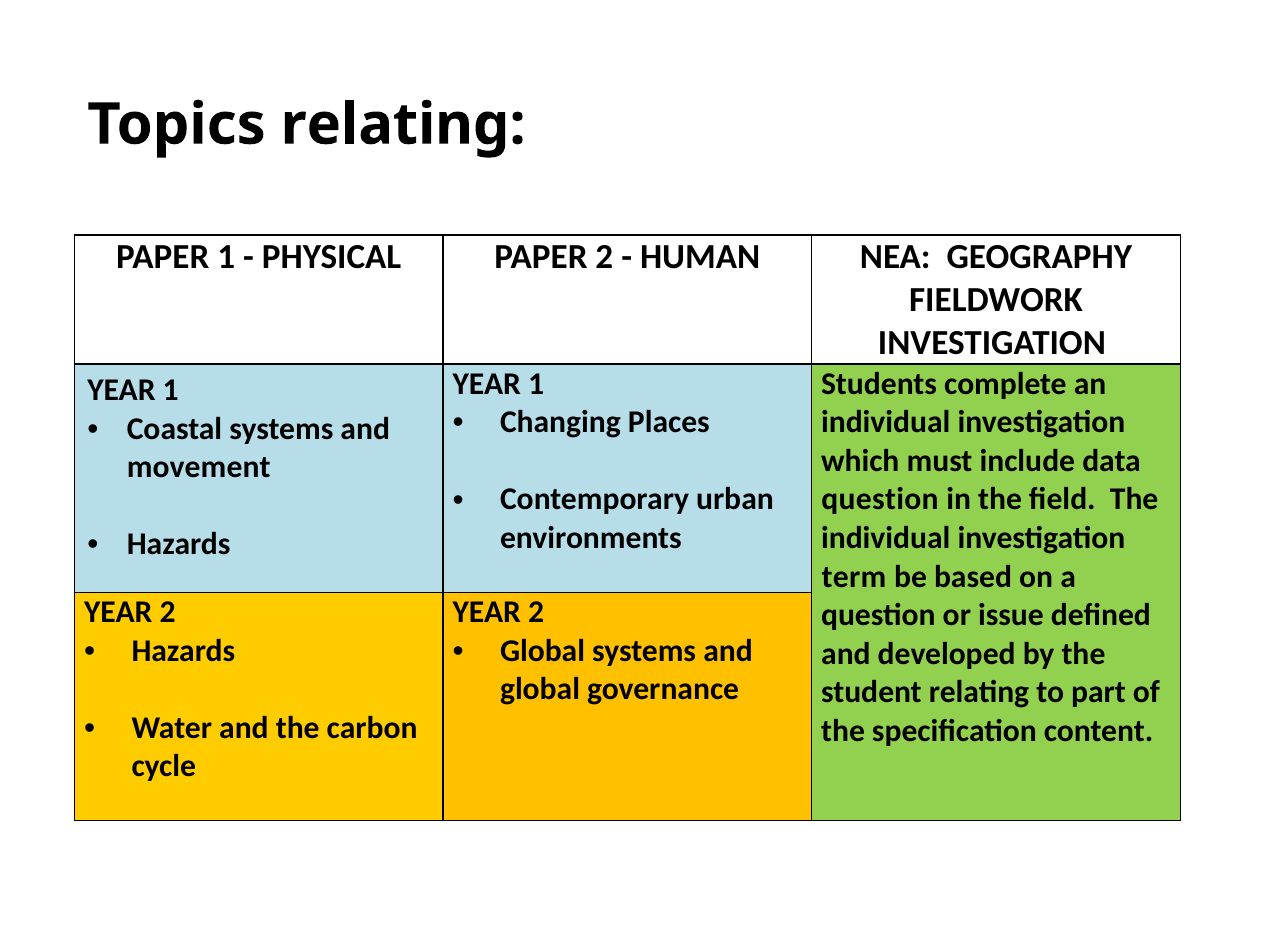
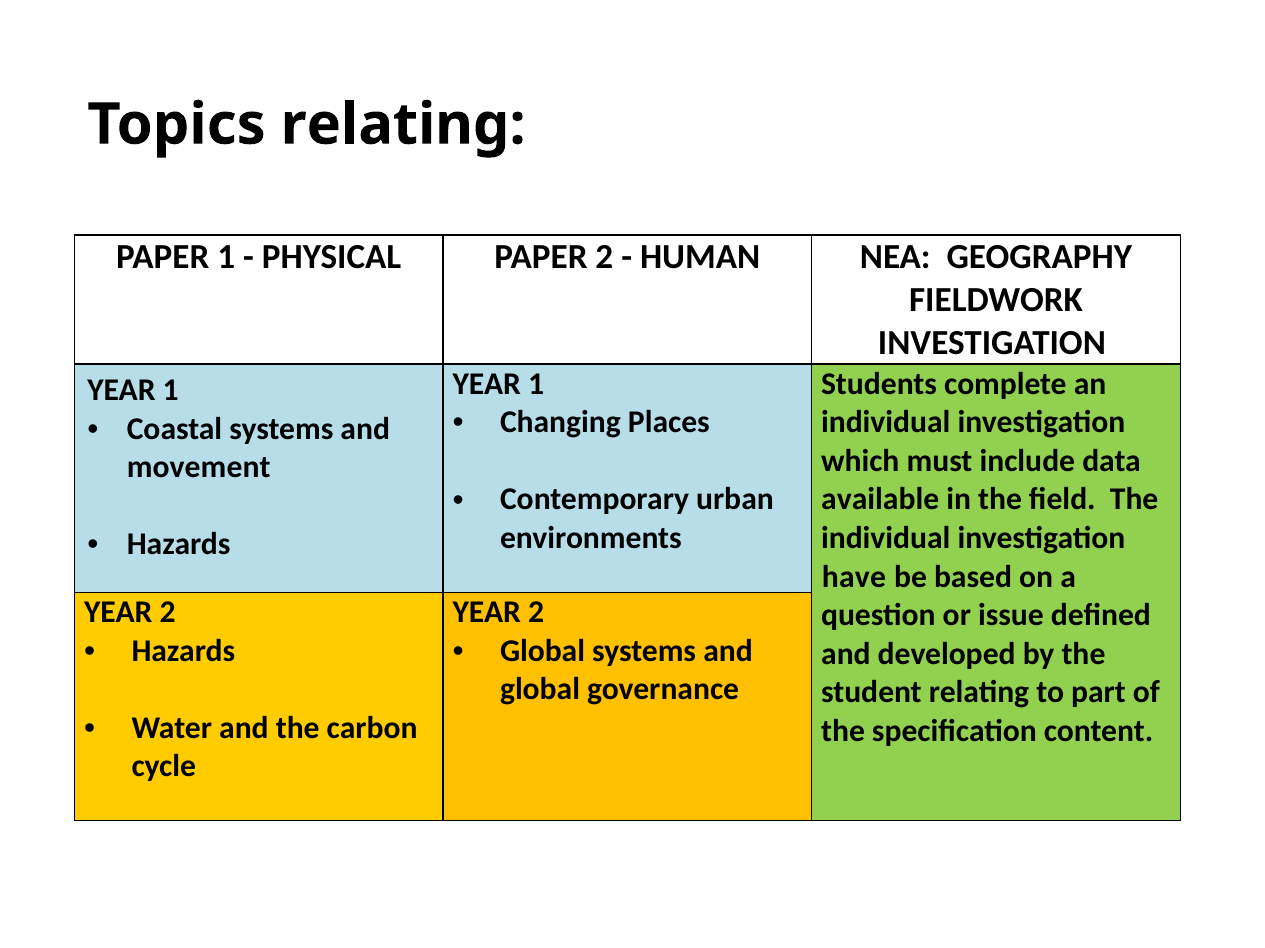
question: question -> available (880, 500)
term: term -> have (854, 577)
